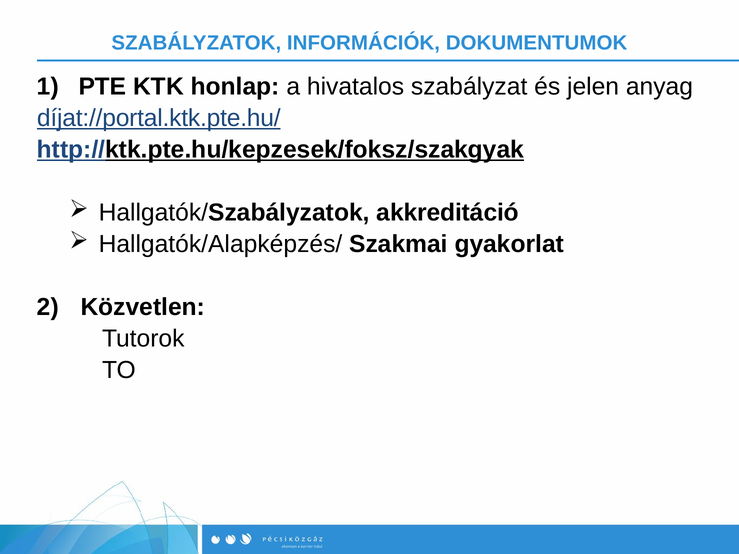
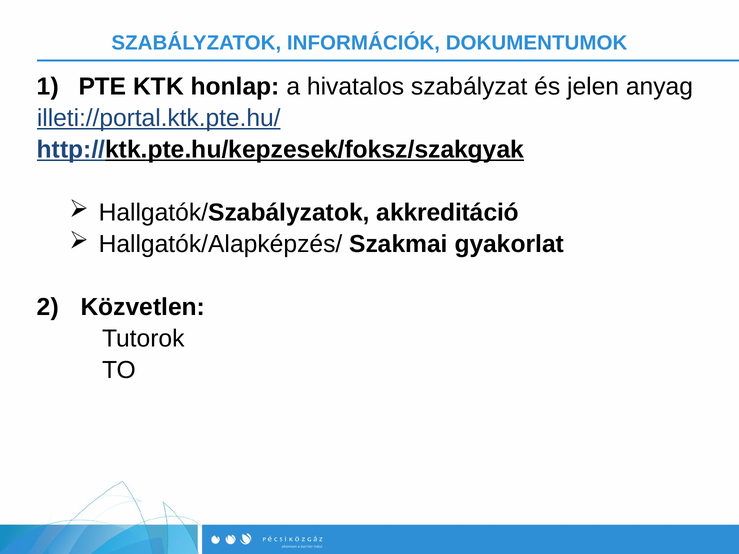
díjat://portal.ktk.pte.hu/: díjat://portal.ktk.pte.hu/ -> illeti://portal.ktk.pte.hu/ (159, 118)
